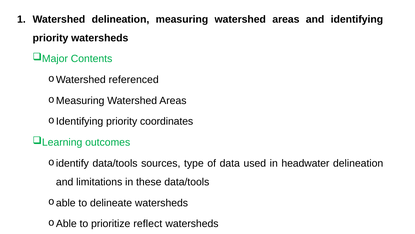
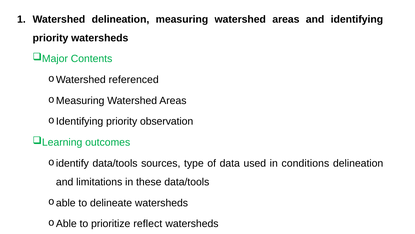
coordinates: coordinates -> observation (167, 121)
headwater: headwater -> conditions (305, 163)
